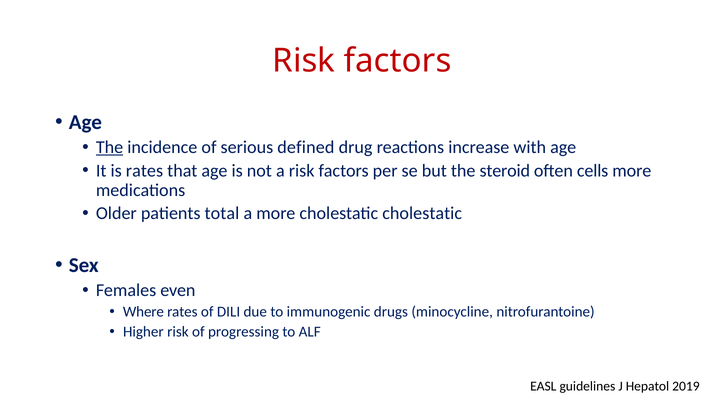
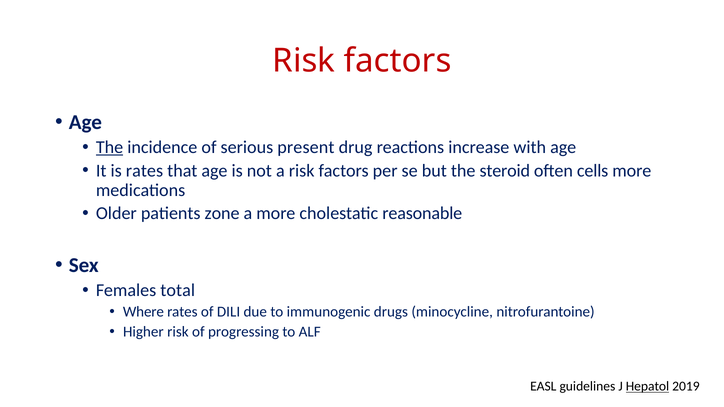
defined: defined -> present (306, 147)
total: total -> zone (222, 214)
cholestatic cholestatic: cholestatic -> reasonable (422, 214)
even: even -> total (178, 290)
Hepatol underline: none -> present (648, 387)
